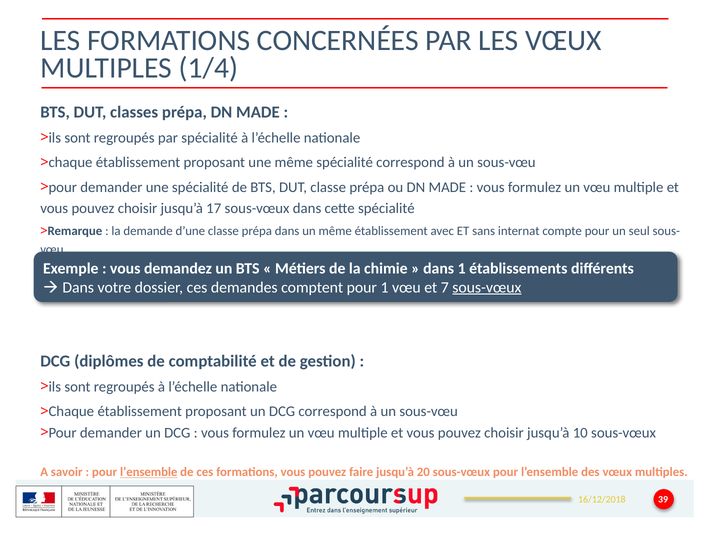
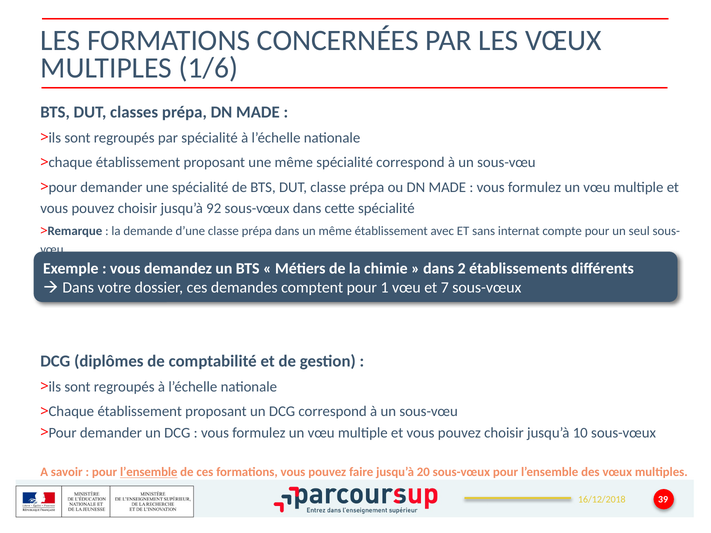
1/4: 1/4 -> 1/6 (208, 68)
17: 17 -> 92 (214, 209)
dans 1: 1 -> 2 (462, 269)
sous-vœux underline: present -> none (487, 288)
